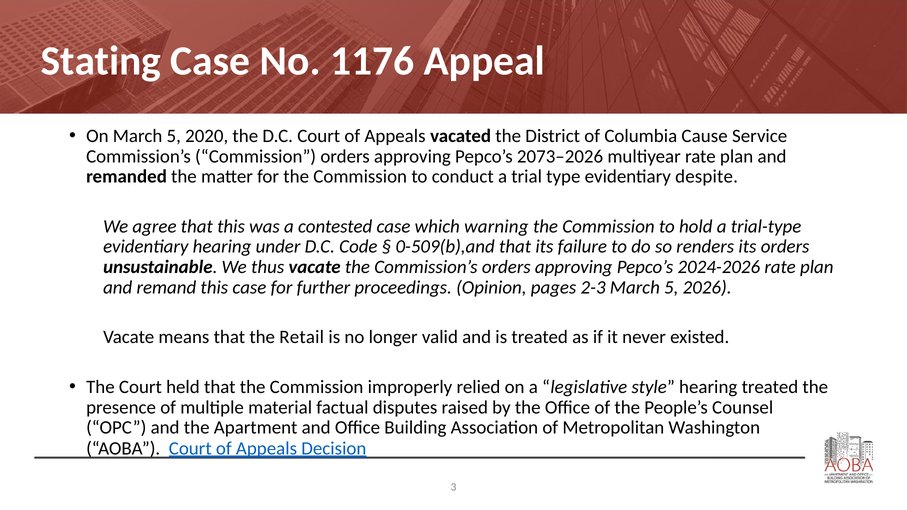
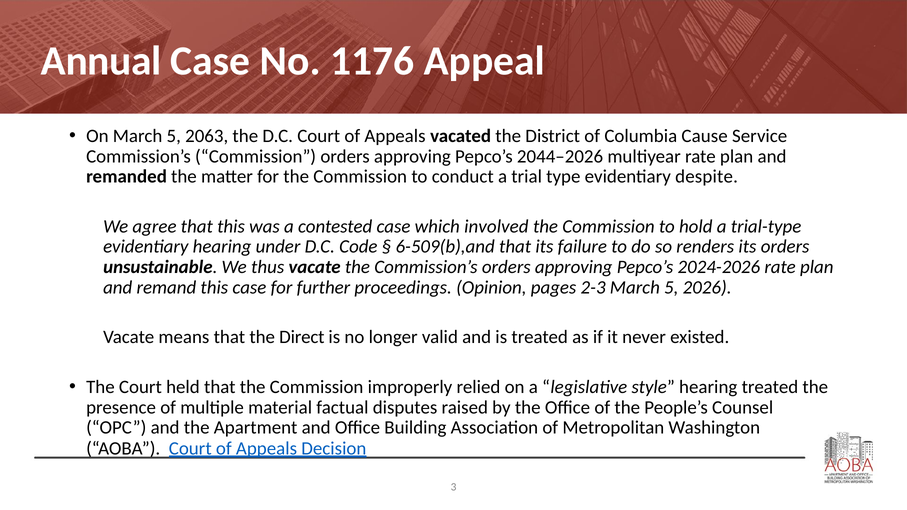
Stating: Stating -> Annual (101, 61)
2020: 2020 -> 2063 (207, 136)
2073–2026: 2073–2026 -> 2044–2026 (560, 156)
warning: warning -> involved (496, 226)
0-509(b),and: 0-509(b),and -> 6-509(b),and (445, 247)
Retail: Retail -> Direct (302, 337)
